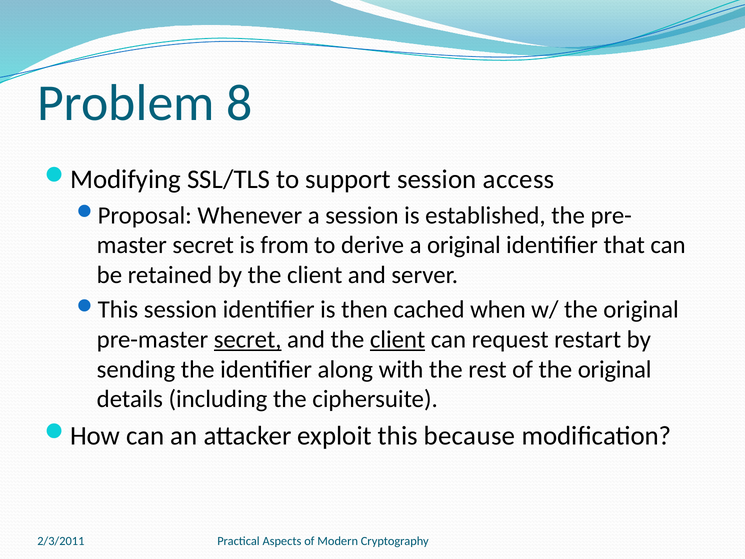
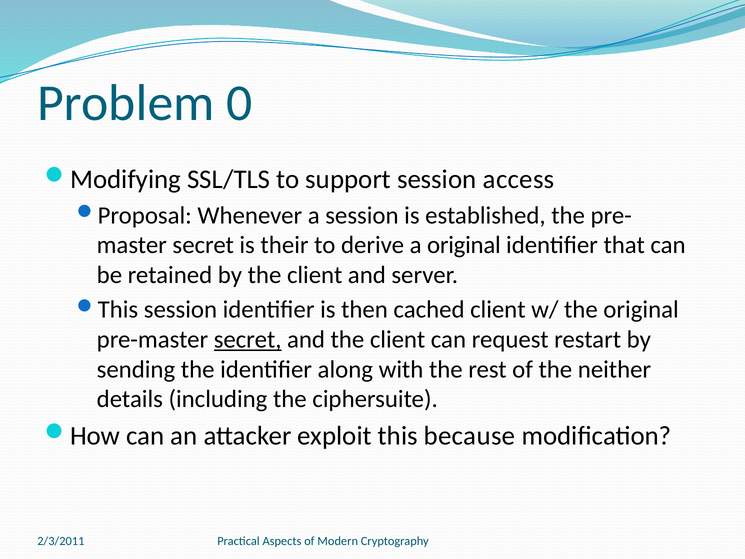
8: 8 -> 0 (239, 103)
from: from -> their (285, 245)
cached when: when -> client (498, 310)
client underline: present -> none (398, 339)
of the original: original -> neither (614, 369)
